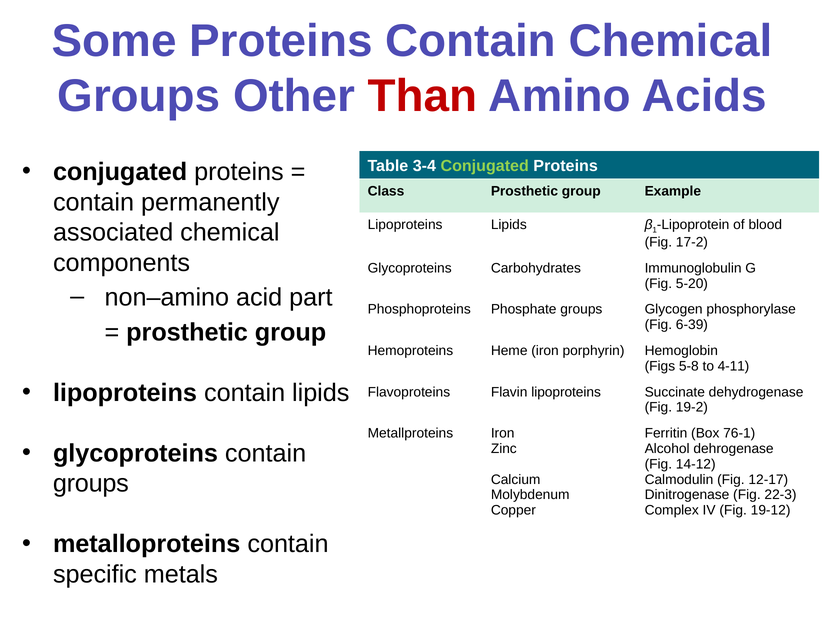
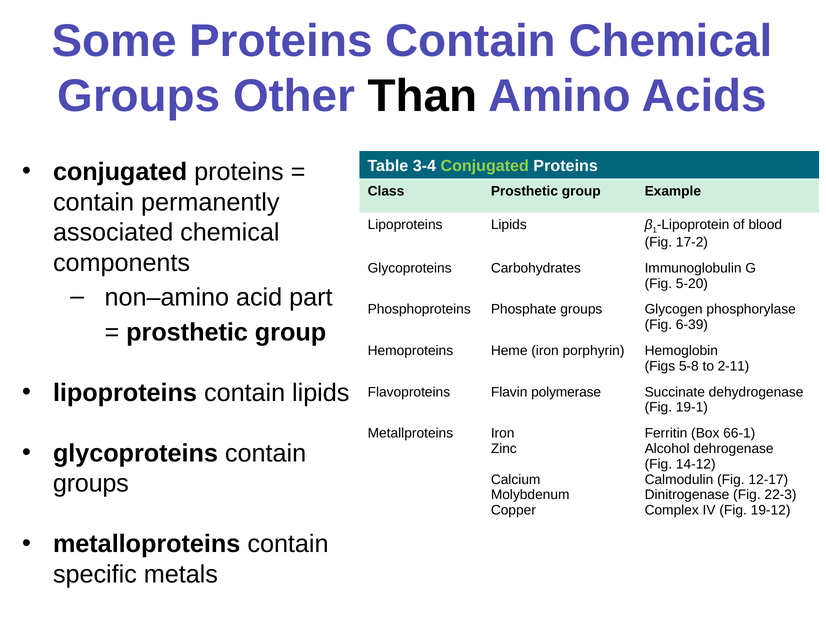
Than colour: red -> black (423, 96)
4-11: 4-11 -> 2-11 (733, 366)
Flavin lipoproteins: lipoproteins -> polymerase (566, 392)
19-2: 19-2 -> 19-1 (692, 408)
76-1: 76-1 -> 66-1 (739, 434)
